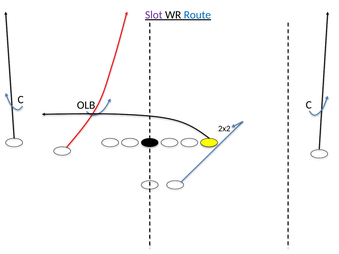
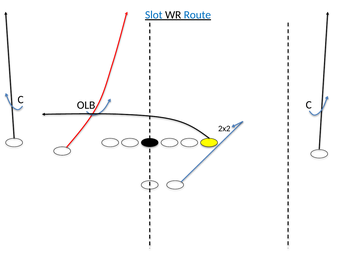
Slot colour: purple -> blue (154, 15)
